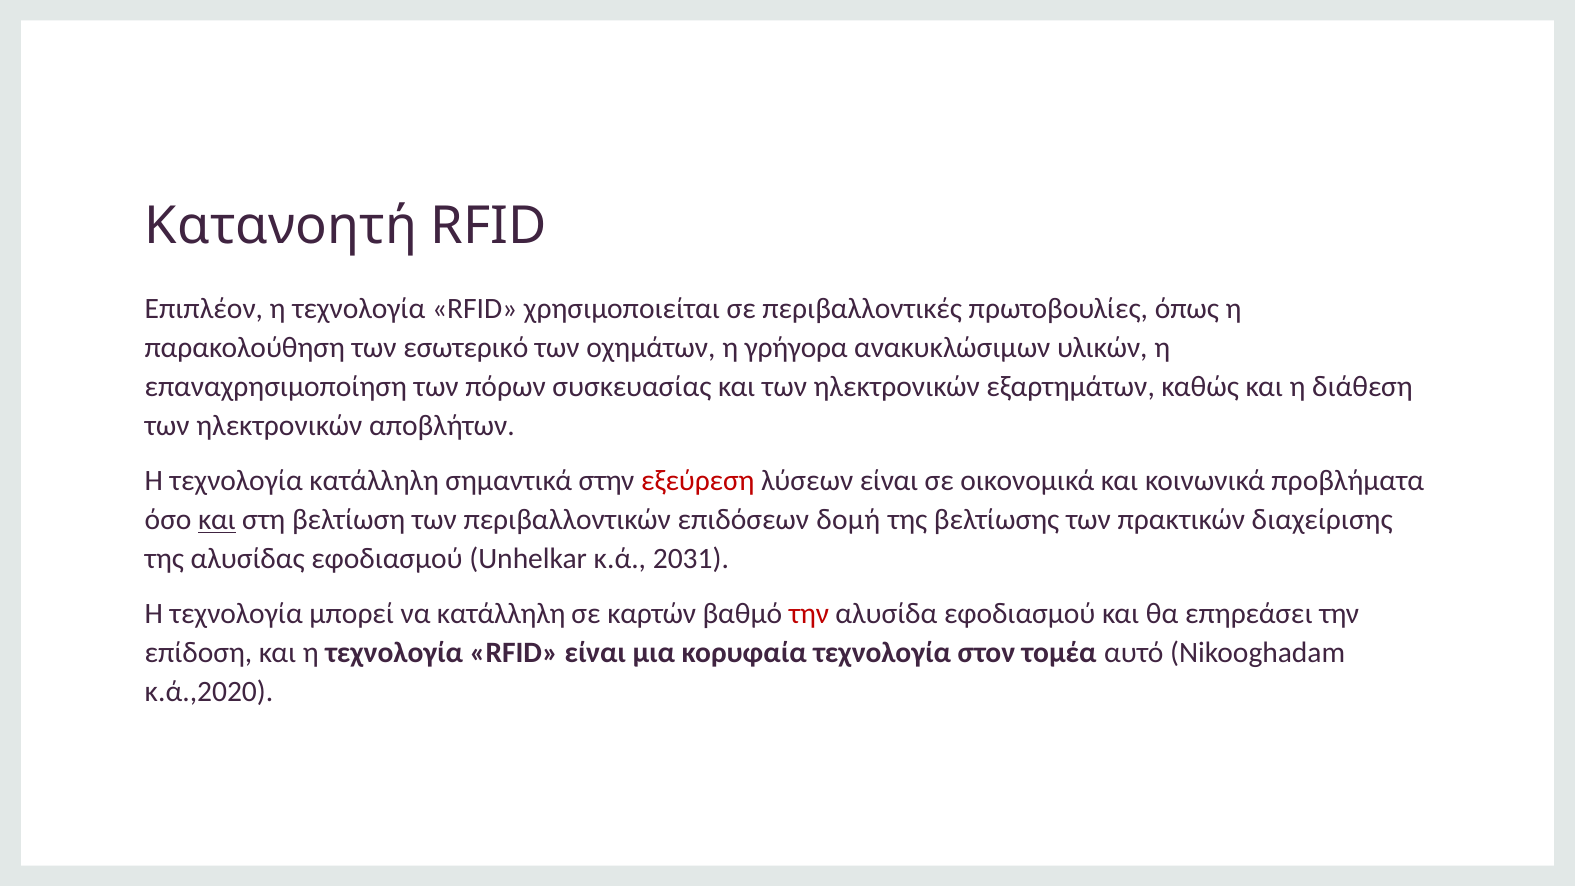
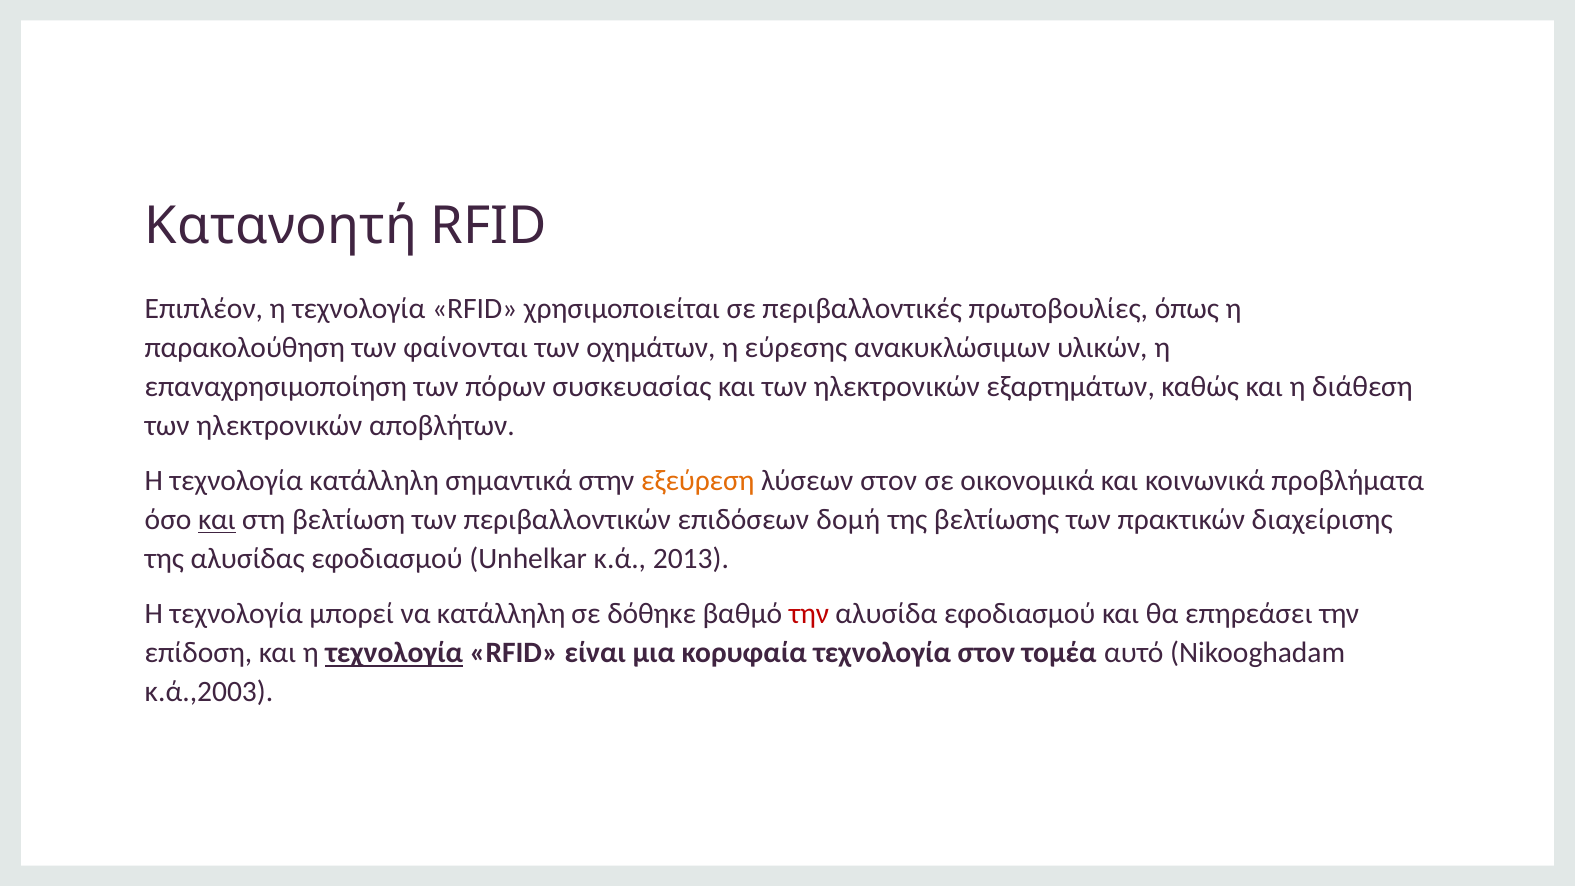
εσωτερικό: εσωτερικό -> φαίνονται (466, 347)
γρήγορα: γρήγορα -> εύρεσης (796, 347)
εξεύρεση colour: red -> orange (698, 481)
λύσεων είναι: είναι -> στον (889, 481)
2031: 2031 -> 2013 (691, 559)
καρτών: καρτών -> δόθηκε (652, 614)
τεχνολογία underline: none -> present (394, 653)
κ.ά.,2020: κ.ά.,2020 -> κ.ά.,2003 (209, 692)
